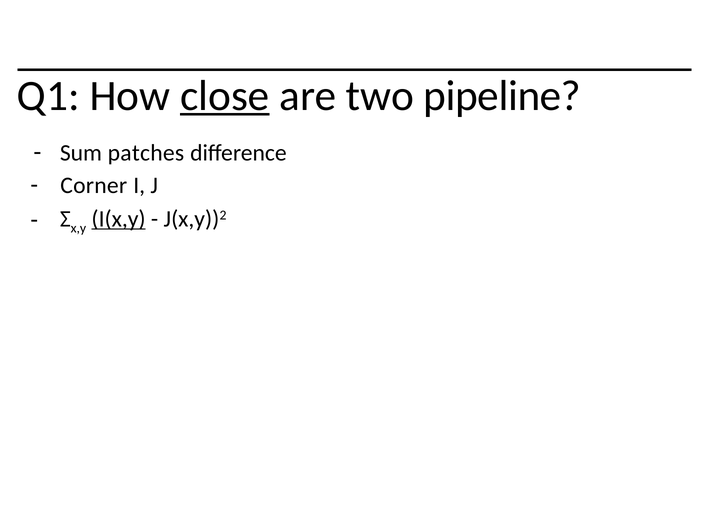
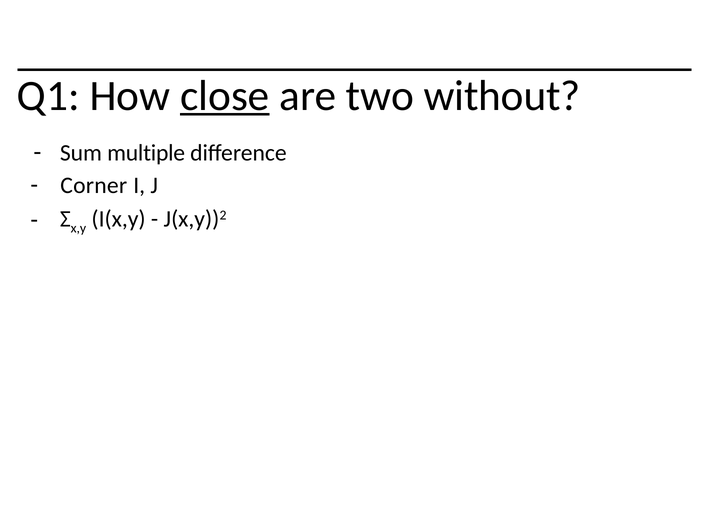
pipeline: pipeline -> without (502, 96)
patches: patches -> multiple (146, 153)
I(x,y underline: present -> none (119, 219)
